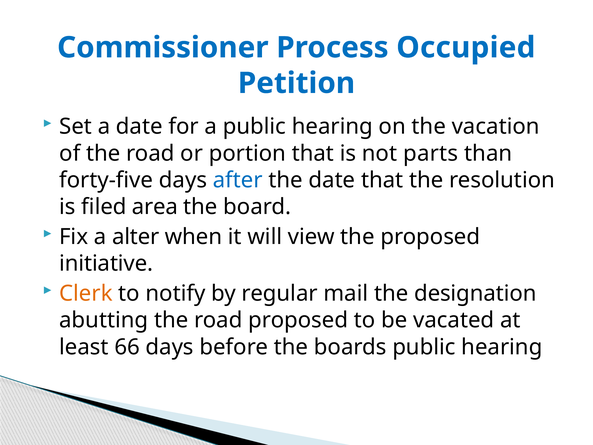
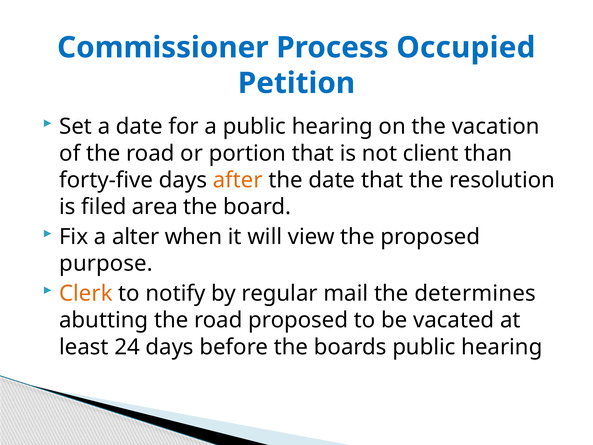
parts: parts -> client (431, 153)
after colour: blue -> orange (238, 180)
initiative: initiative -> purpose (106, 263)
designation: designation -> determines (475, 293)
66: 66 -> 24 (127, 347)
